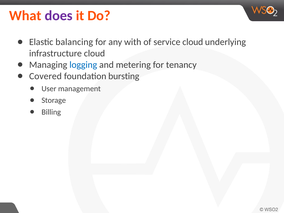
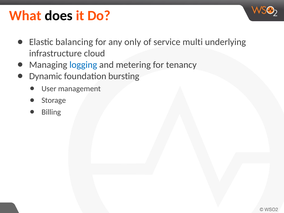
does colour: purple -> black (59, 16)
with: with -> only (133, 42)
service cloud: cloud -> multi (193, 42)
Covered: Covered -> Dynamic (46, 76)
